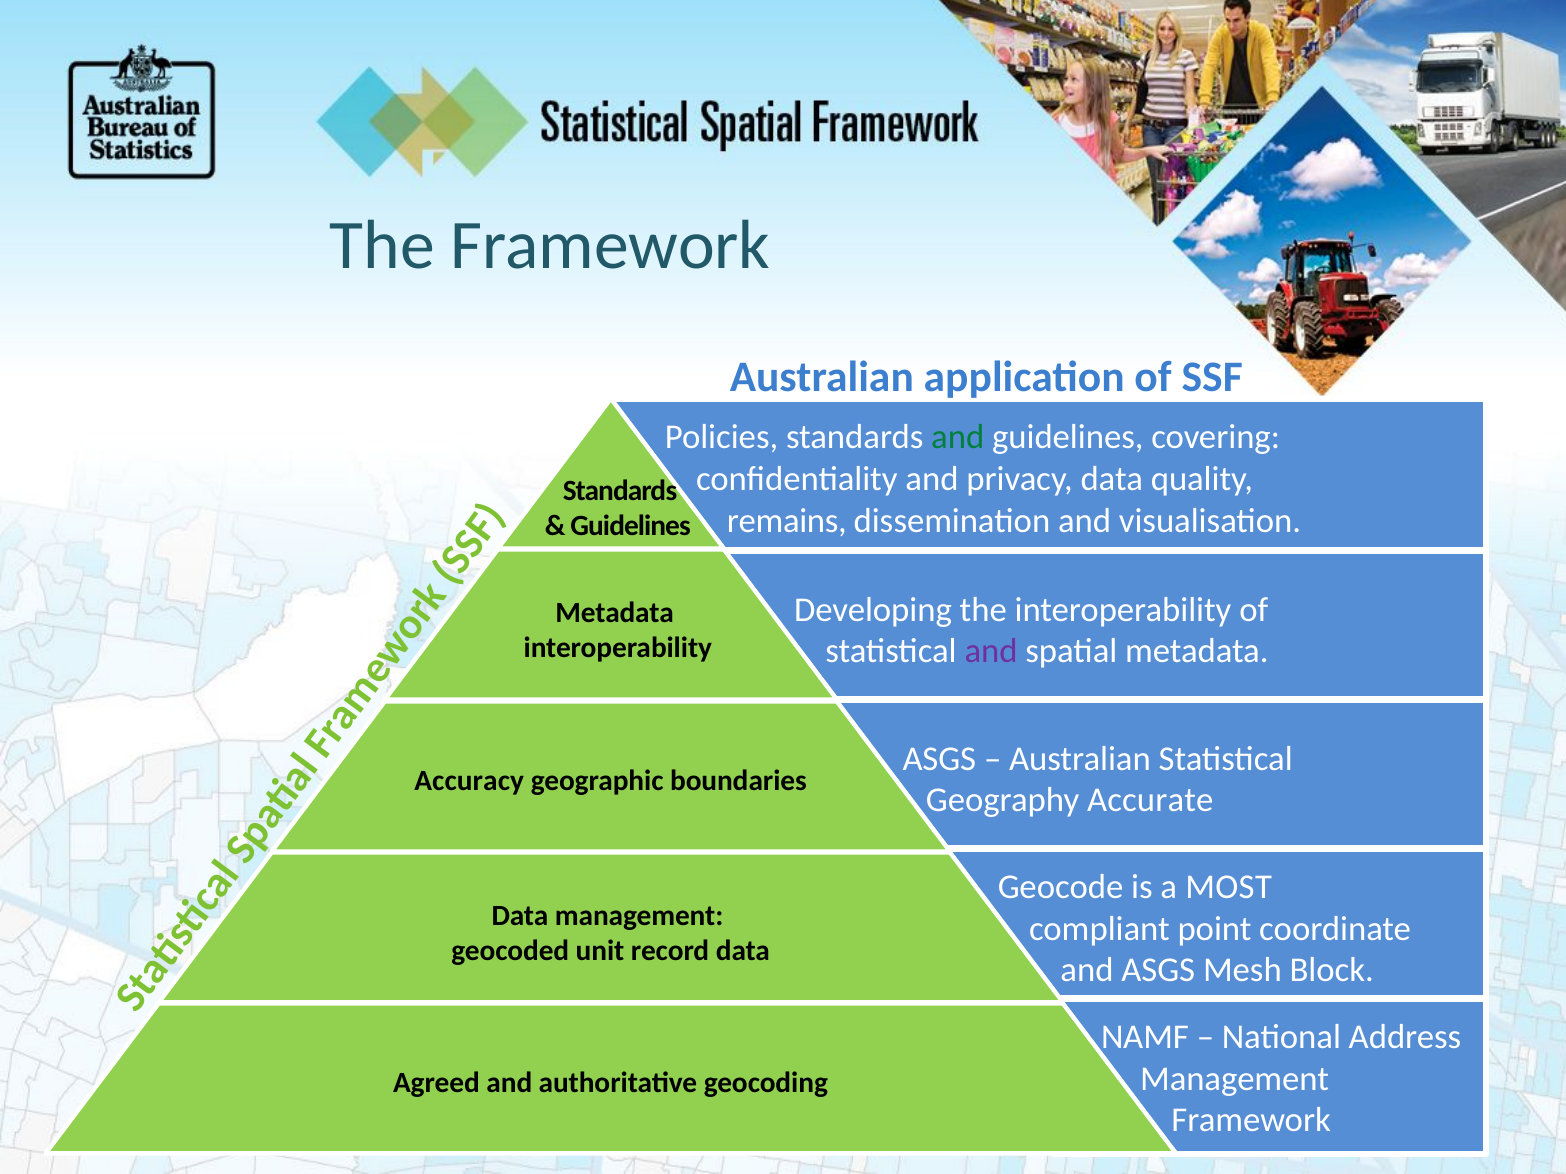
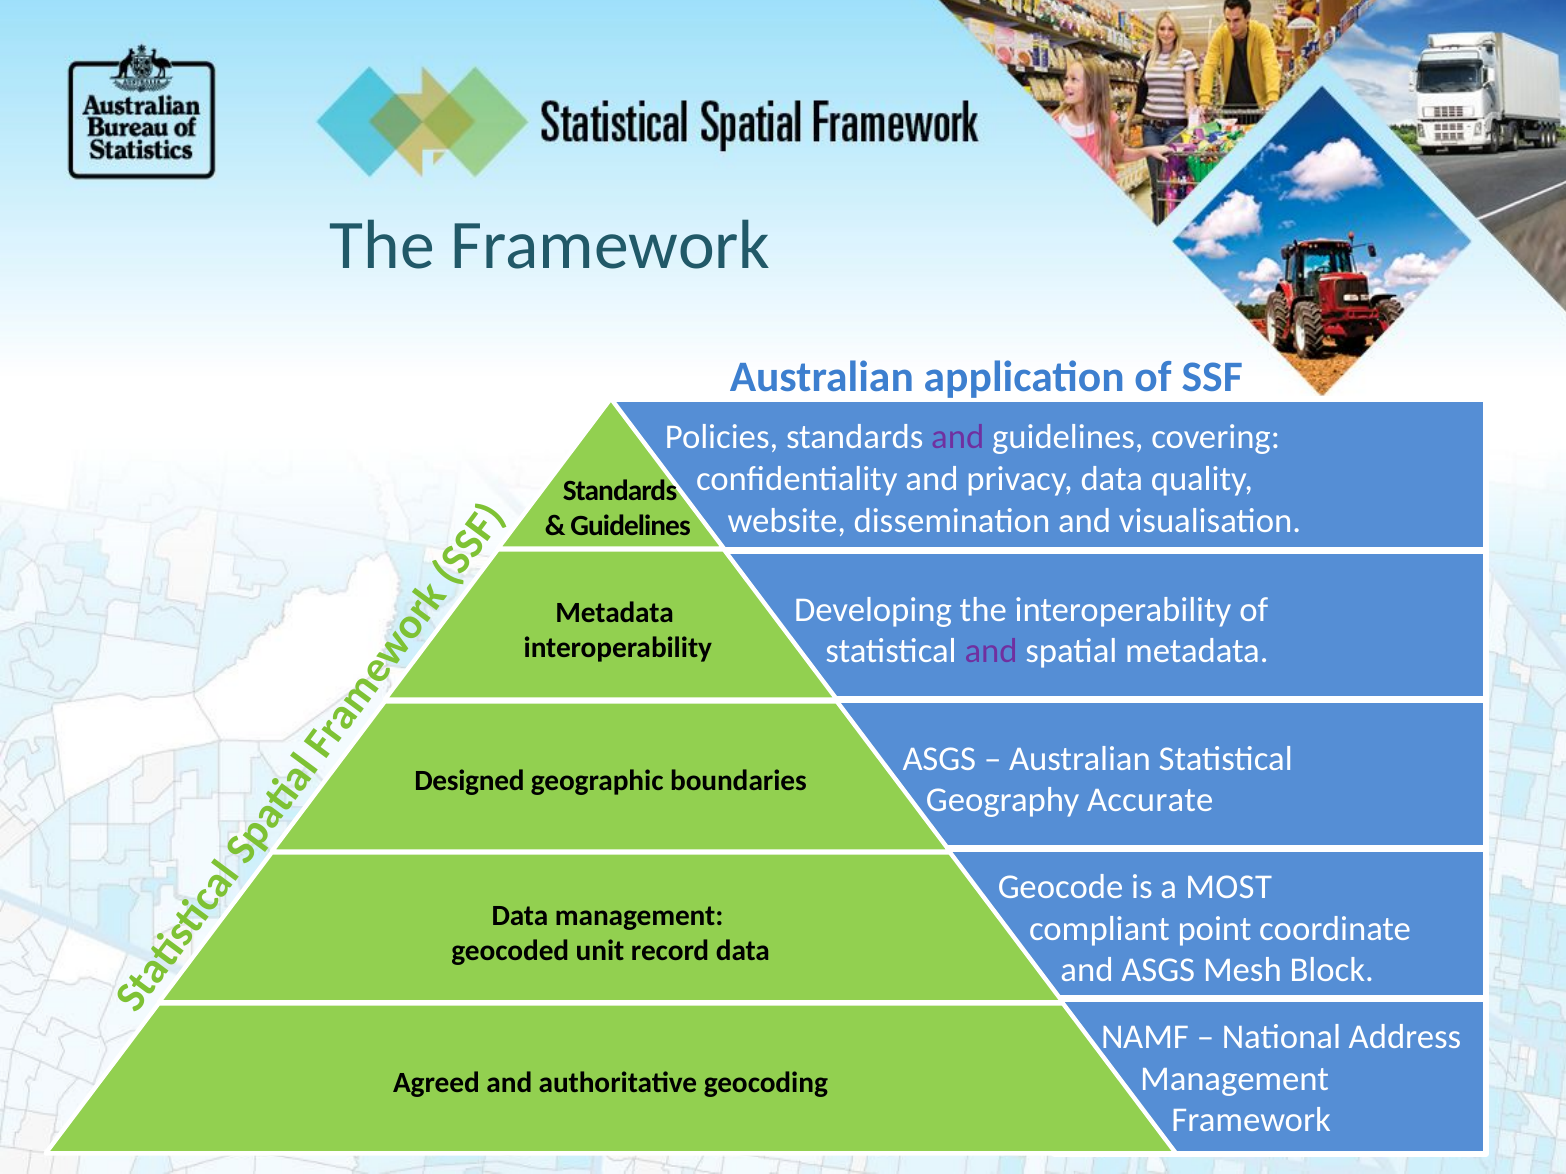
and colour: green -> purple (958, 438)
remains: remains -> website (787, 521)
Accuracy: Accuracy -> Designed (469, 781)
